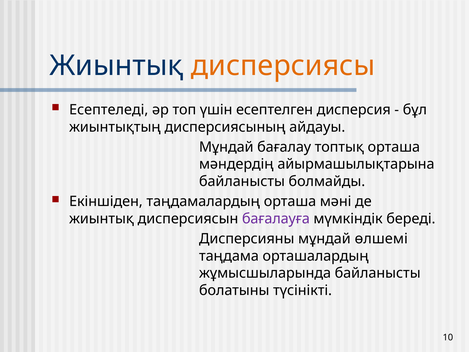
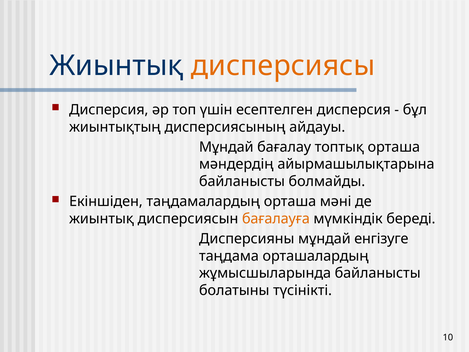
Есептеледі: Есептеледі -> Дисперсия (109, 110)
бағалауға colour: purple -> orange (276, 219)
өлшемі: өлшемі -> енгізуге (381, 239)
